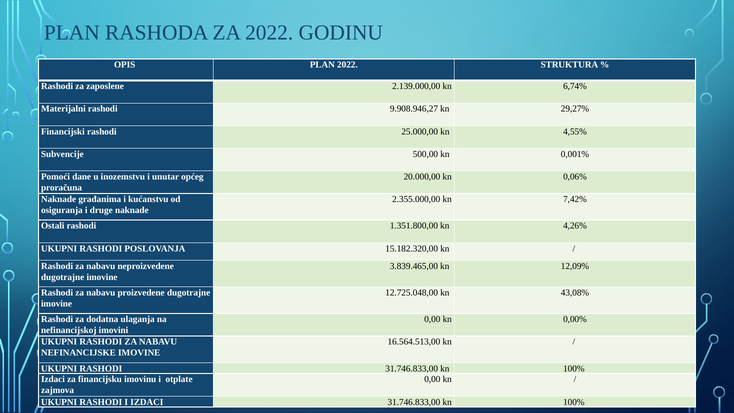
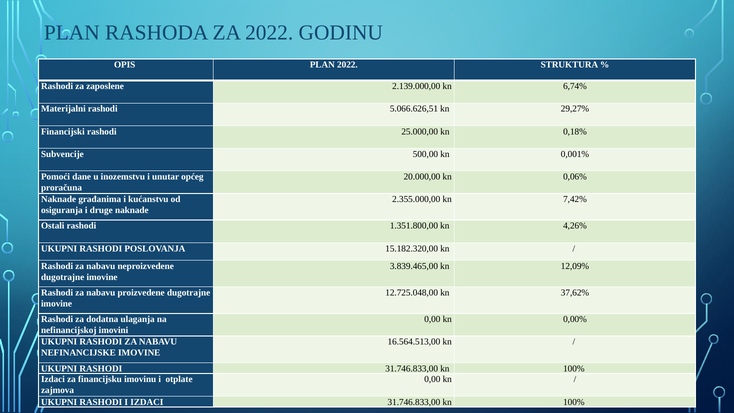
9.908.946,27: 9.908.946,27 -> 5.066.626,51 (414, 109)
4,55%: 4,55% -> 0,18% (575, 131)
43,08%: 43,08% -> 37,62% (575, 293)
